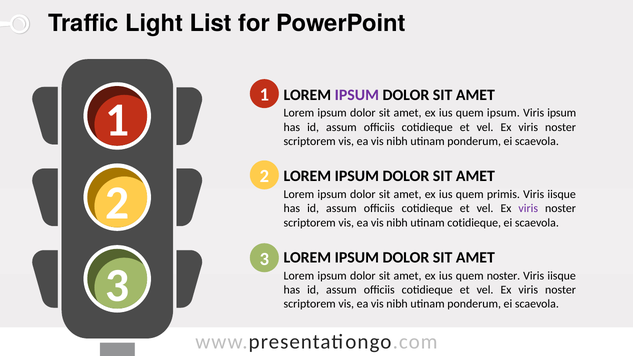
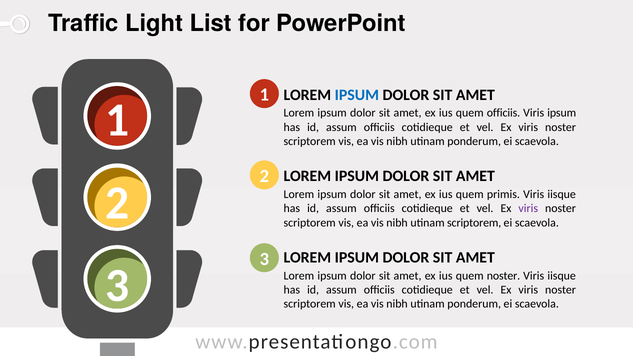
IPSUM colour: purple -> blue (357, 95)
quem ipsum: ipsum -> officiis (503, 113)
utinam cotidieque: cotidieque -> scriptorem (474, 223)
